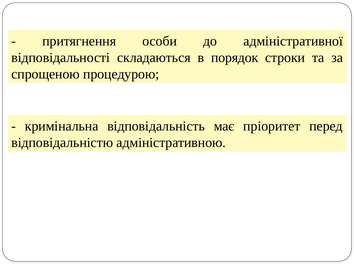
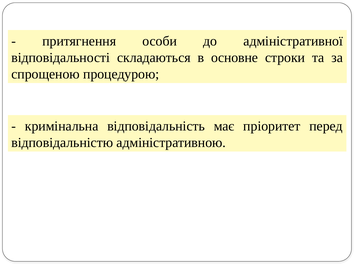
порядок: порядок -> основне (235, 58)
